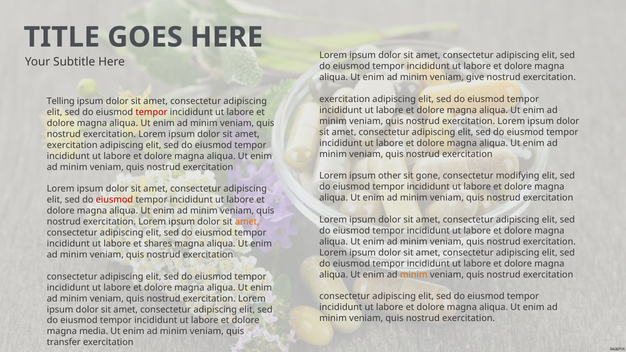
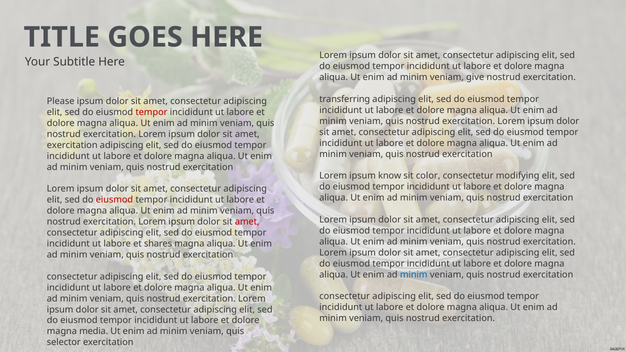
exercitation: exercitation -> transferring (345, 99)
Telling: Telling -> Please (61, 101)
other: other -> know (390, 176)
gone: gone -> color (428, 176)
amet colour: orange -> red (247, 222)
minim colour: orange -> blue (414, 275)
transfer: transfer -> selector (64, 342)
